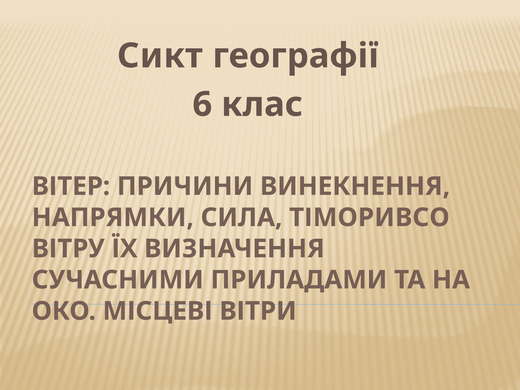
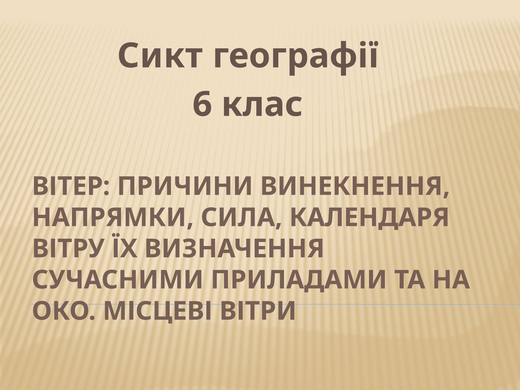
ТІМОРИВСО: ТІМОРИВСО -> КАЛЕНДАРЯ (369, 218)
